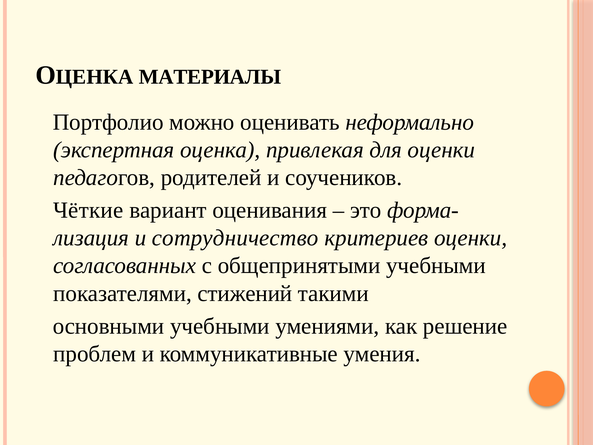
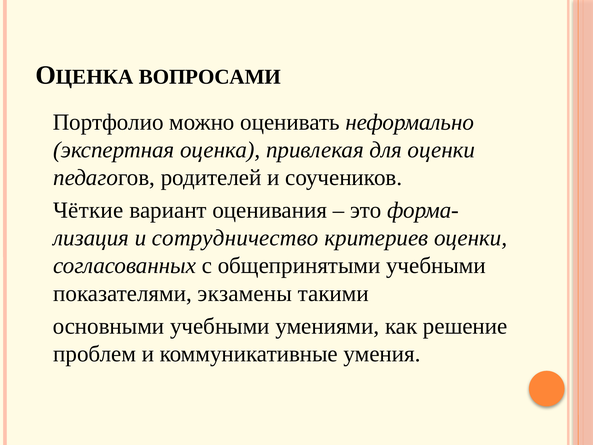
МАТЕРИАЛЫ: МАТЕРИАЛЫ -> ВОПРОСАМИ (210, 77)
стижений: стижений -> экзамены (245, 293)
